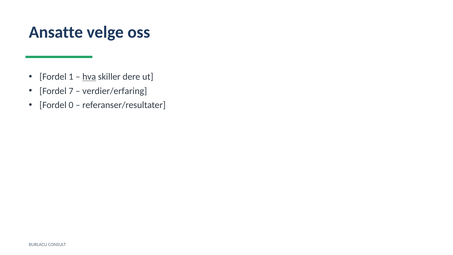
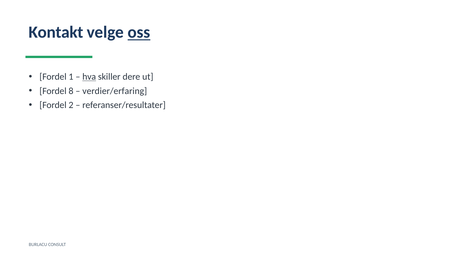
Ansatte: Ansatte -> Kontakt (56, 32)
oss underline: none -> present (139, 32)
7: 7 -> 8 (71, 91)
0: 0 -> 2 (71, 105)
